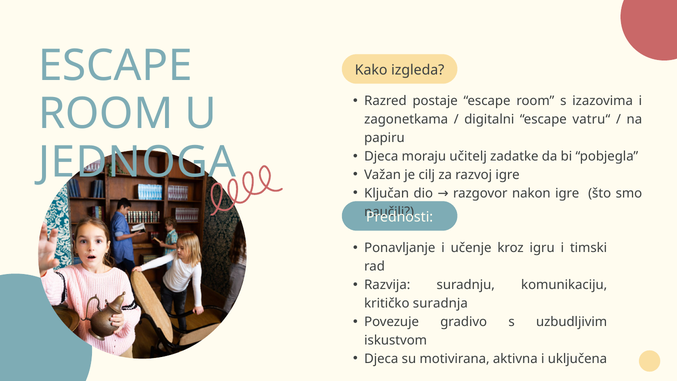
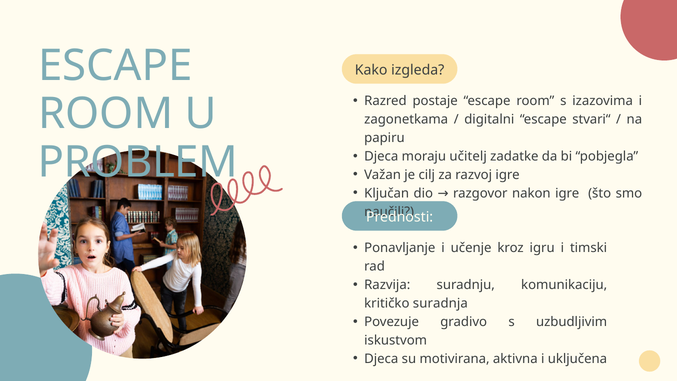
vatru“: vatru“ -> stvari“ (591, 119)
JEDNOGA: JEDNOGA -> PROBLEM (138, 162)
